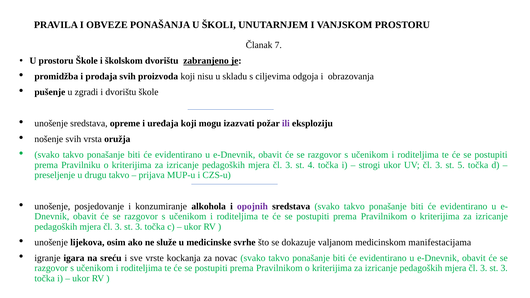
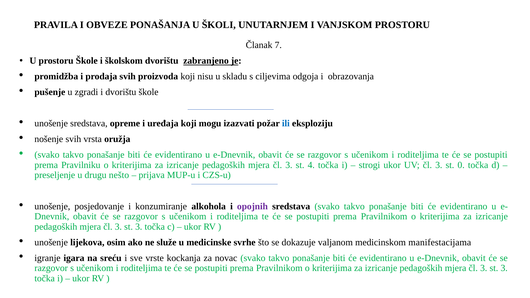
ili colour: purple -> blue (286, 124)
5: 5 -> 0 (461, 165)
drugu takvo: takvo -> nešto (119, 175)
